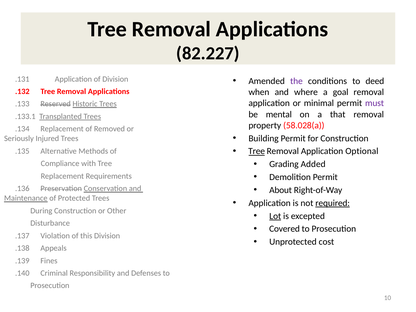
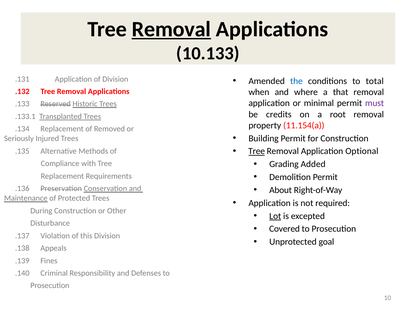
Removal underline: none -> present (171, 29)
82.227: 82.227 -> 10.133 (208, 53)
the colour: purple -> blue (296, 81)
deed: deed -> total (375, 81)
goal: goal -> that (341, 92)
mental: mental -> credits (279, 114)
that: that -> root (338, 114)
58.028(a: 58.028(a -> 11.154(a (304, 125)
required underline: present -> none (333, 203)
cost: cost -> goal (326, 242)
